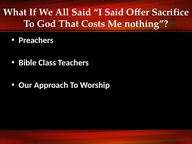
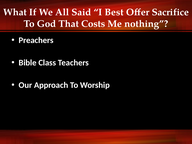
I Said: Said -> Best (114, 12)
